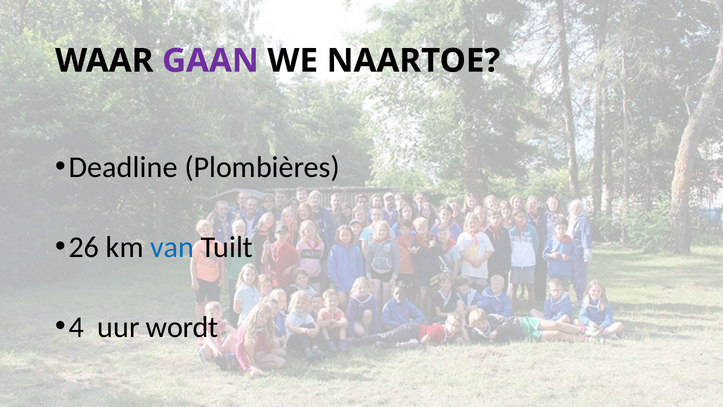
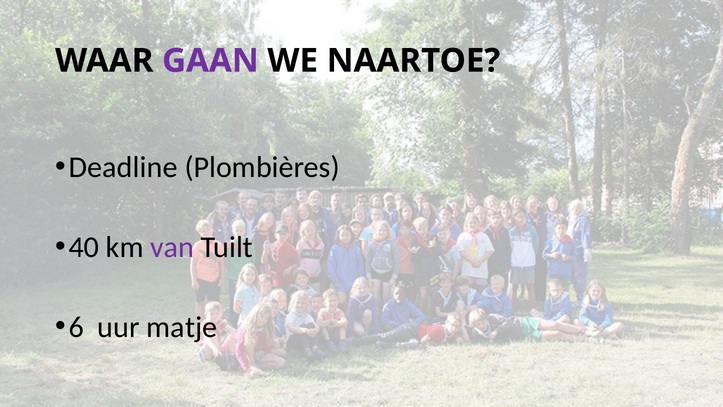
26: 26 -> 40 (84, 247)
van colour: blue -> purple (172, 247)
4: 4 -> 6 (76, 327)
wordt: wordt -> matje (182, 327)
